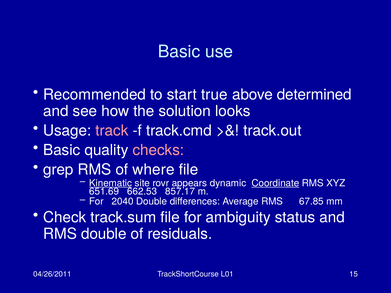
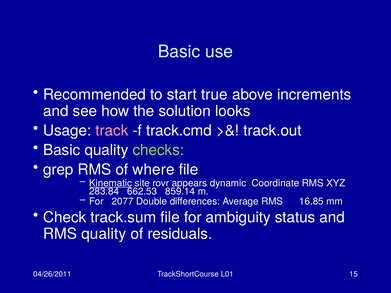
determined: determined -> increments (314, 95)
checks colour: pink -> light green (158, 150)
Coordinate underline: present -> none (275, 183)
651.69: 651.69 -> 283.84 (104, 191)
857.17: 857.17 -> 859.14 (180, 191)
2040: 2040 -> 2077 (123, 202)
67.85: 67.85 -> 16.85 (311, 202)
RMS double: double -> quality (104, 234)
